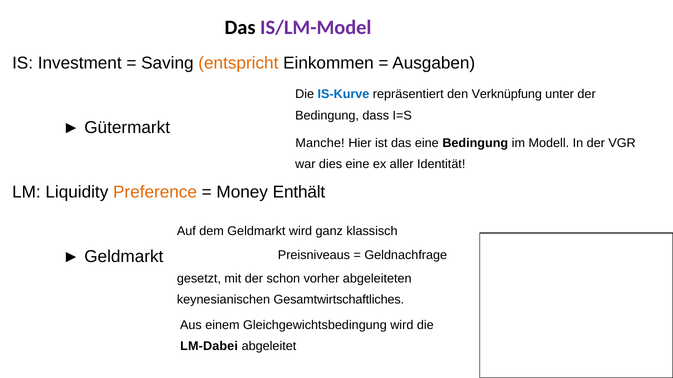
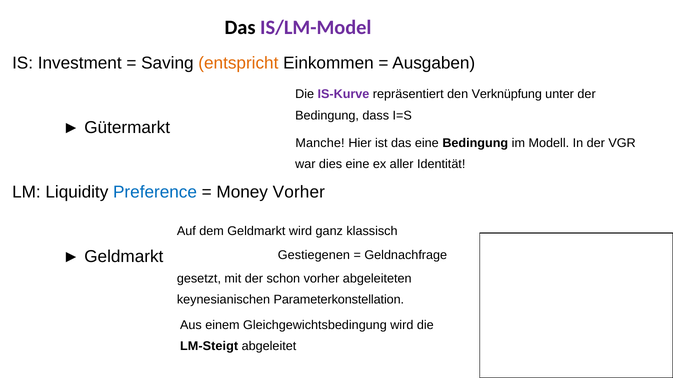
IS-Kurve colour: blue -> purple (343, 94)
Preference colour: orange -> blue (155, 192)
Money Enthält: Enthält -> Vorher (299, 192)
Preisniveaus: Preisniveaus -> Gestiegenen (314, 255)
Gesamtwirtschaftliches: Gesamtwirtschaftliches -> Parameterkonstellation (339, 300)
LM-Dabei: LM-Dabei -> LM-Steigt (209, 347)
